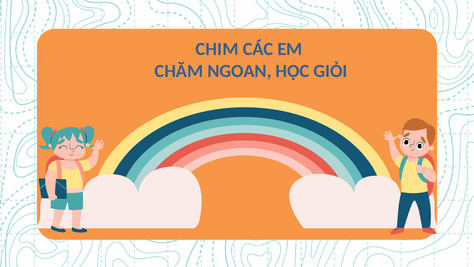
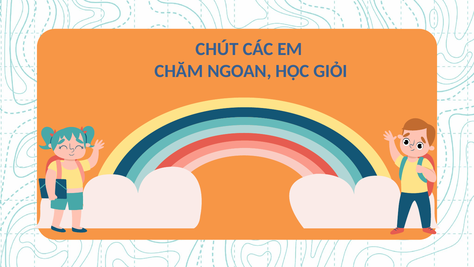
CHIM: CHIM -> CHÚT (217, 49)
